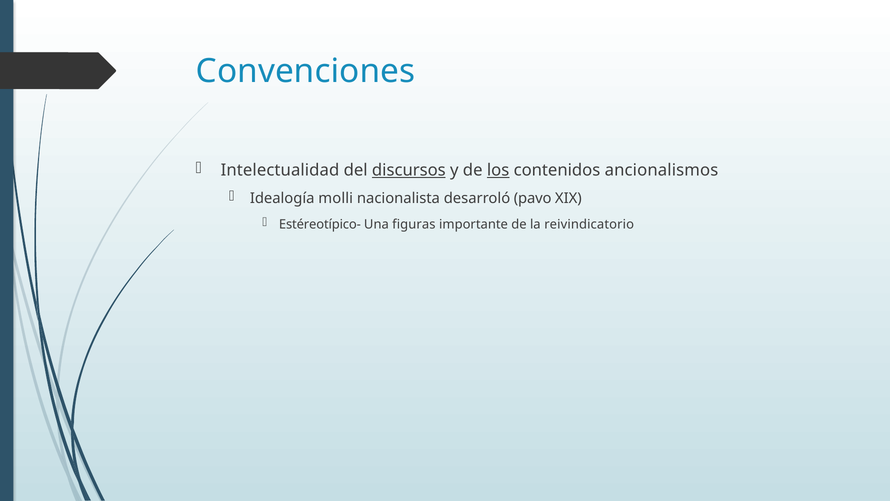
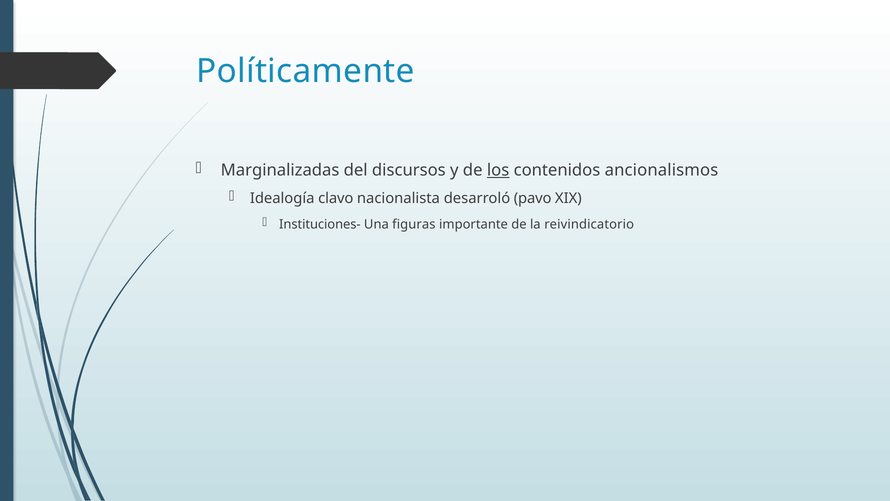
Convenciones: Convenciones -> Políticamente (305, 71)
Intelectualidad: Intelectualidad -> Marginalizadas (280, 170)
discursos underline: present -> none (409, 170)
molli: molli -> clavo (336, 198)
Estéreotípico-: Estéreotípico- -> Instituciones- (320, 224)
